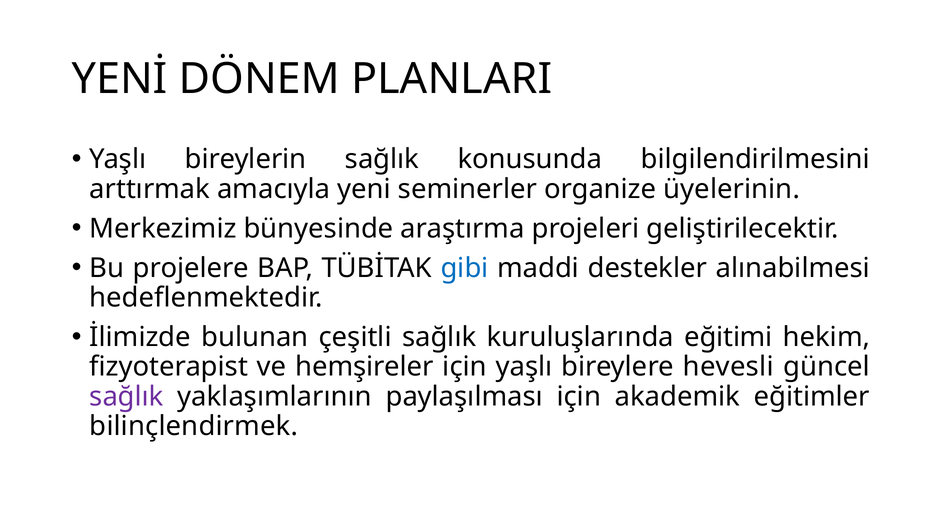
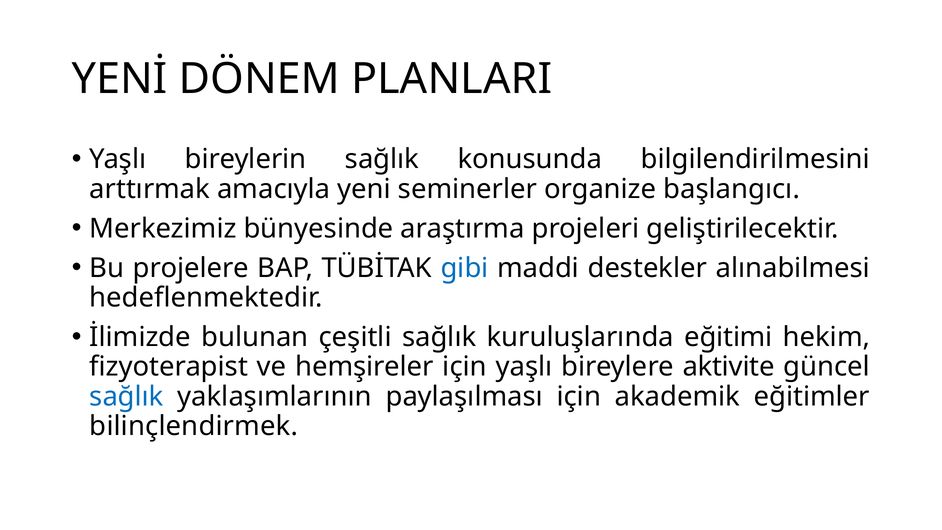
üyelerinin: üyelerinin -> başlangıcı (732, 189)
hevesli: hevesli -> aktivite (729, 367)
sağlık colour: purple -> blue (127, 396)
